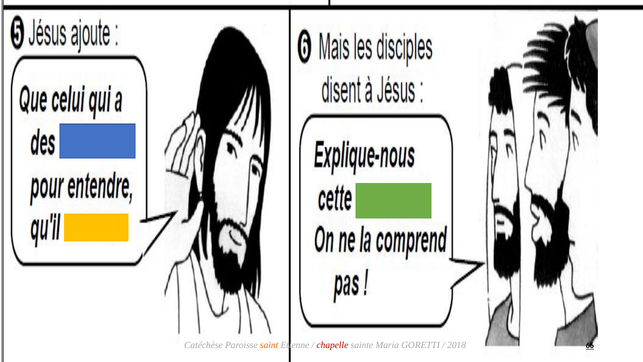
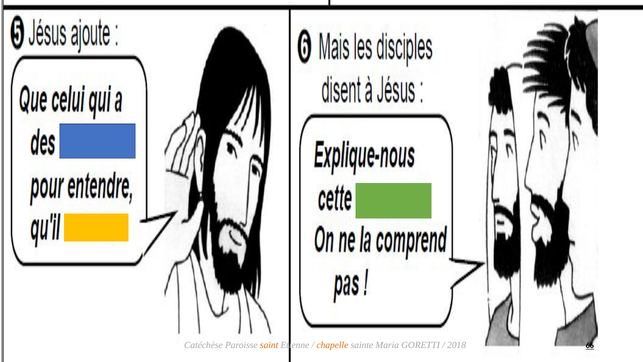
chapelle colour: red -> orange (332, 345)
